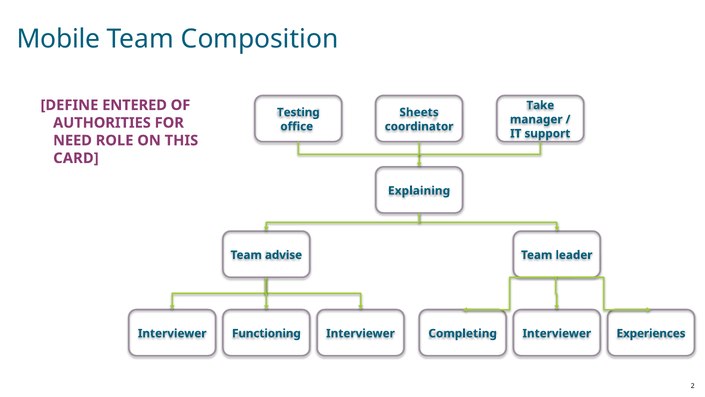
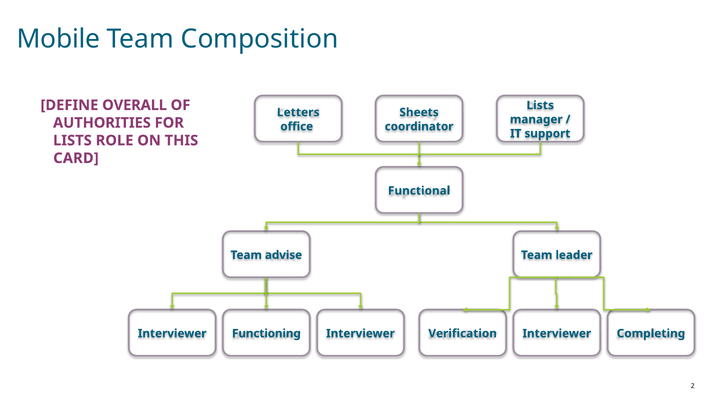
ENTERED: ENTERED -> OVERALL (135, 105)
Take: Take -> Lists (540, 105)
Testing: Testing -> Letters (298, 112)
NEED: NEED -> LISTS (72, 140)
Explaining: Explaining -> Functional (419, 191)
Completing: Completing -> Verification (463, 333)
Experiences: Experiences -> Completing (651, 333)
